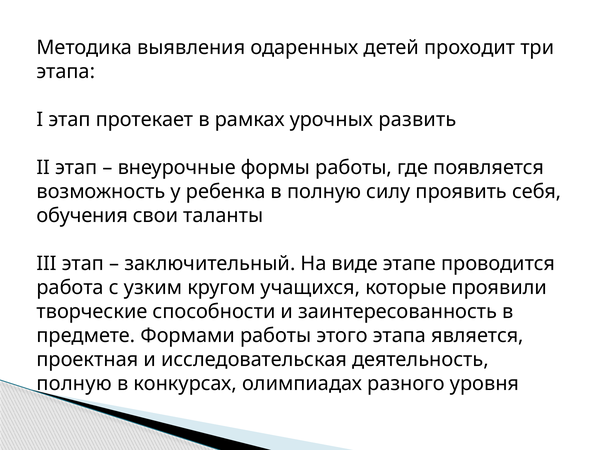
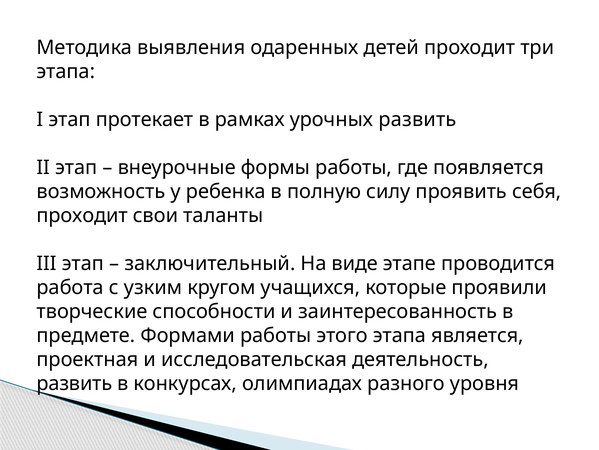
обучения: обучения -> проходит (82, 215)
полную: полную -> развить (74, 383)
